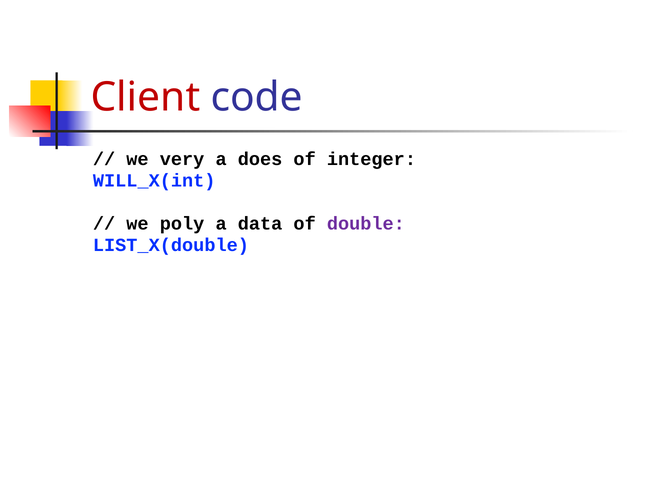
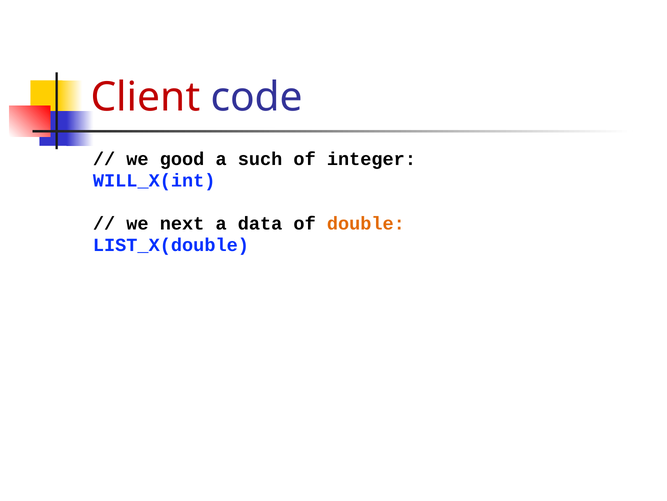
very: very -> good (182, 159)
does: does -> such (260, 159)
poly: poly -> next (182, 223)
double colour: purple -> orange (366, 223)
